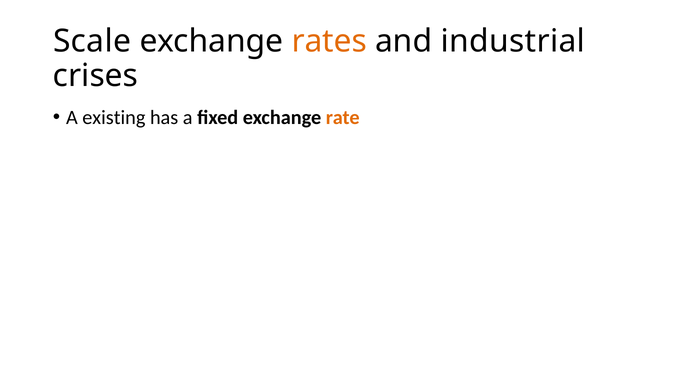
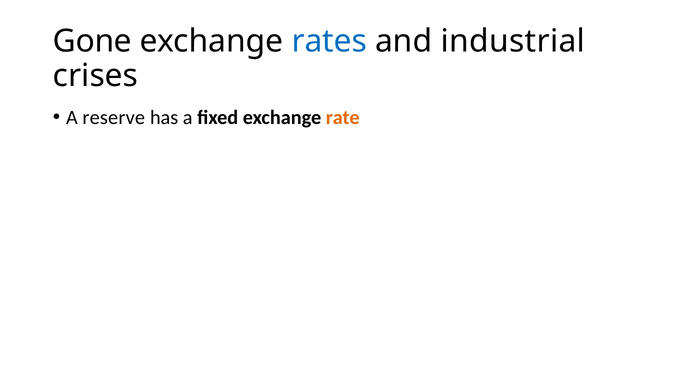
Scale: Scale -> Gone (92, 41)
rates colour: orange -> blue (329, 41)
existing: existing -> reserve (114, 118)
